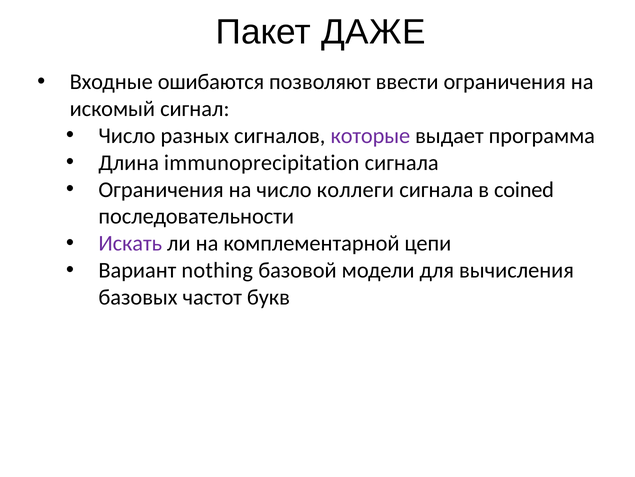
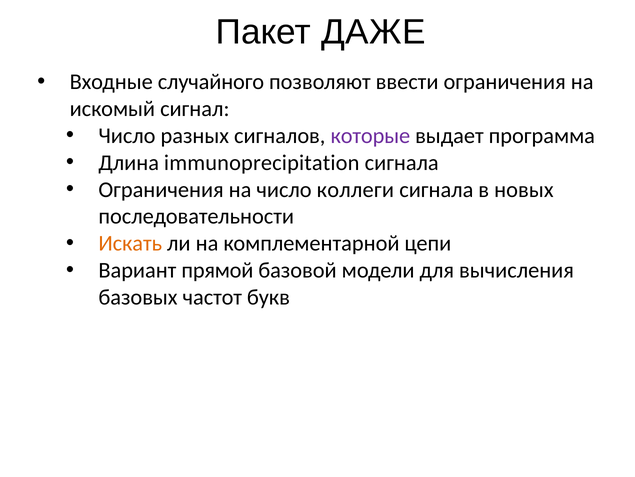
ошибаются: ошибаются -> случайного (211, 82)
coined: coined -> новых (524, 189)
Искать colour: purple -> orange (130, 243)
nothing: nothing -> прямой (217, 270)
